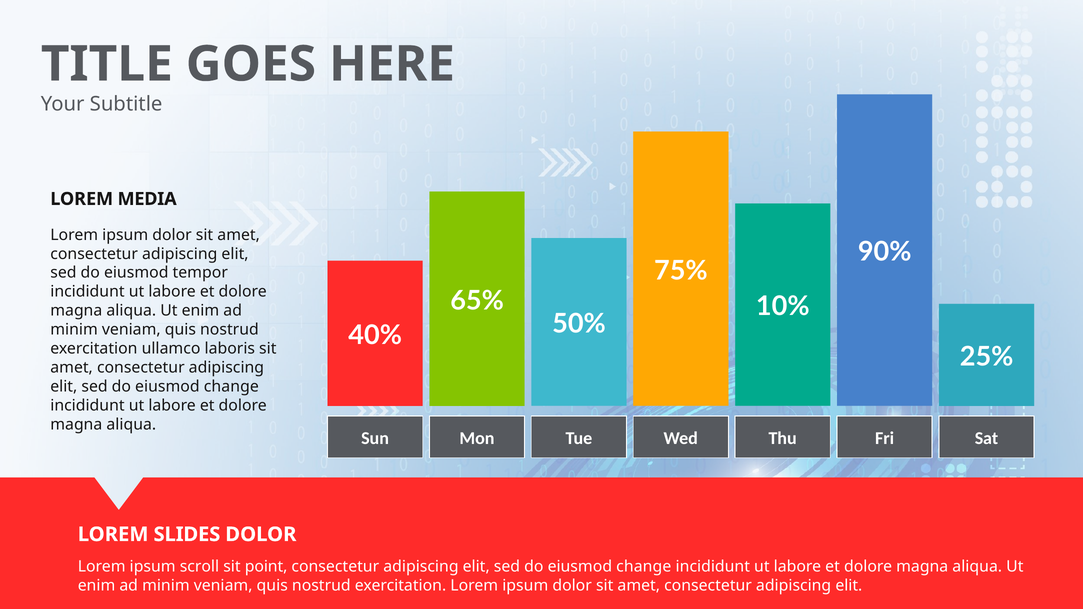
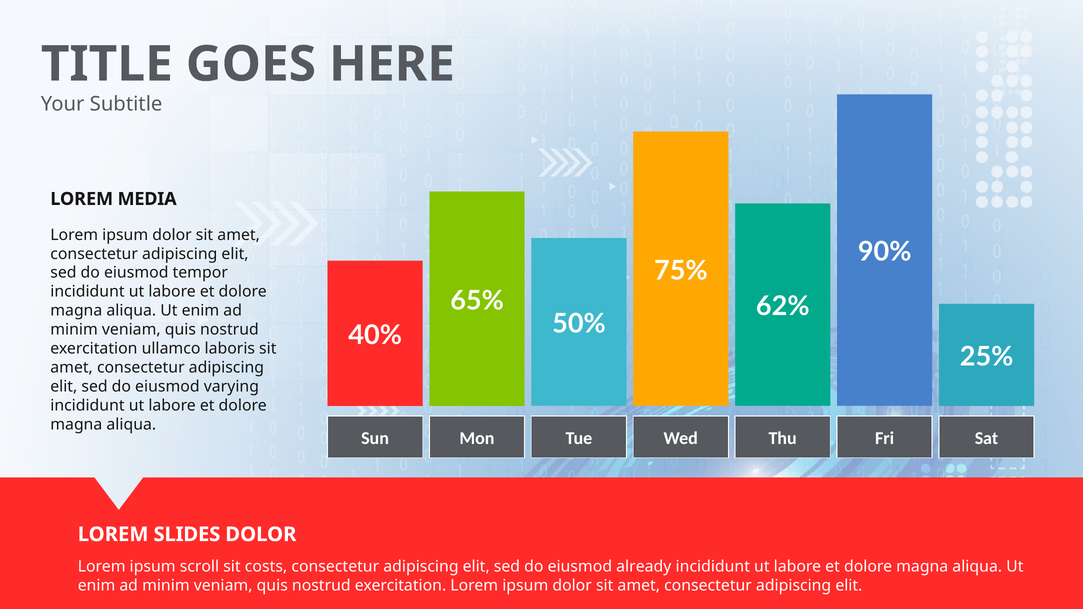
10%: 10% -> 62% (783, 307)
change: change -> varying (231, 387)
point: point -> costs (266, 567)
change: change -> already (644, 567)
